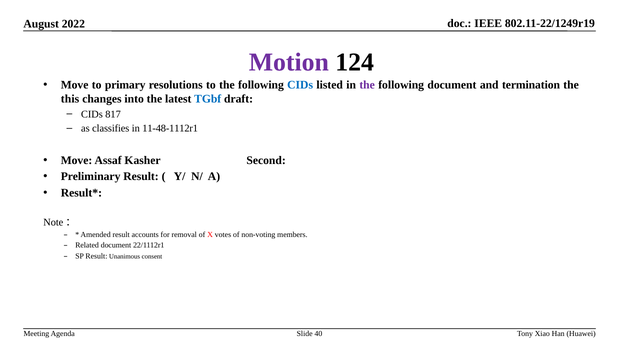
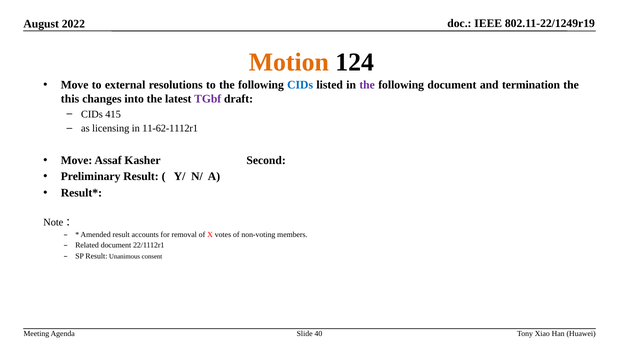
Motion colour: purple -> orange (289, 62)
primary: primary -> external (125, 85)
TGbf colour: blue -> purple (208, 99)
817: 817 -> 415 (113, 114)
classifies: classifies -> licensing (111, 129)
11-48-1112r1: 11-48-1112r1 -> 11-62-1112r1 (170, 129)
